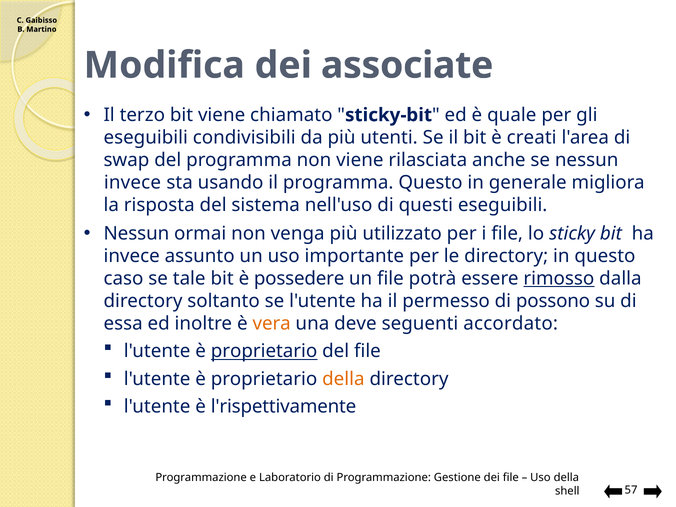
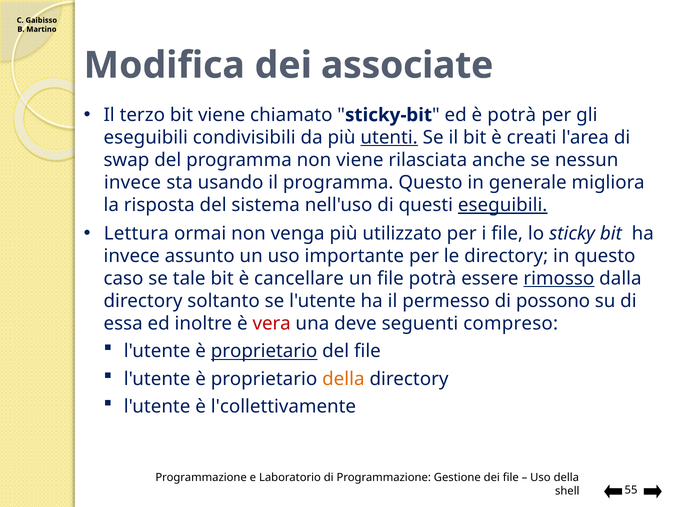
è quale: quale -> potrà (512, 115)
utenti underline: none -> present (389, 138)
eseguibili underline: none -> present (503, 205)
Nessun: Nessun -> Lettura (136, 233)
possedere: possedere -> cancellare (299, 278)
vera colour: orange -> red (272, 324)
accordato: accordato -> compreso (511, 324)
l'rispettivamente: l'rispettivamente -> l'collettivamente (283, 407)
57: 57 -> 55 (631, 490)
